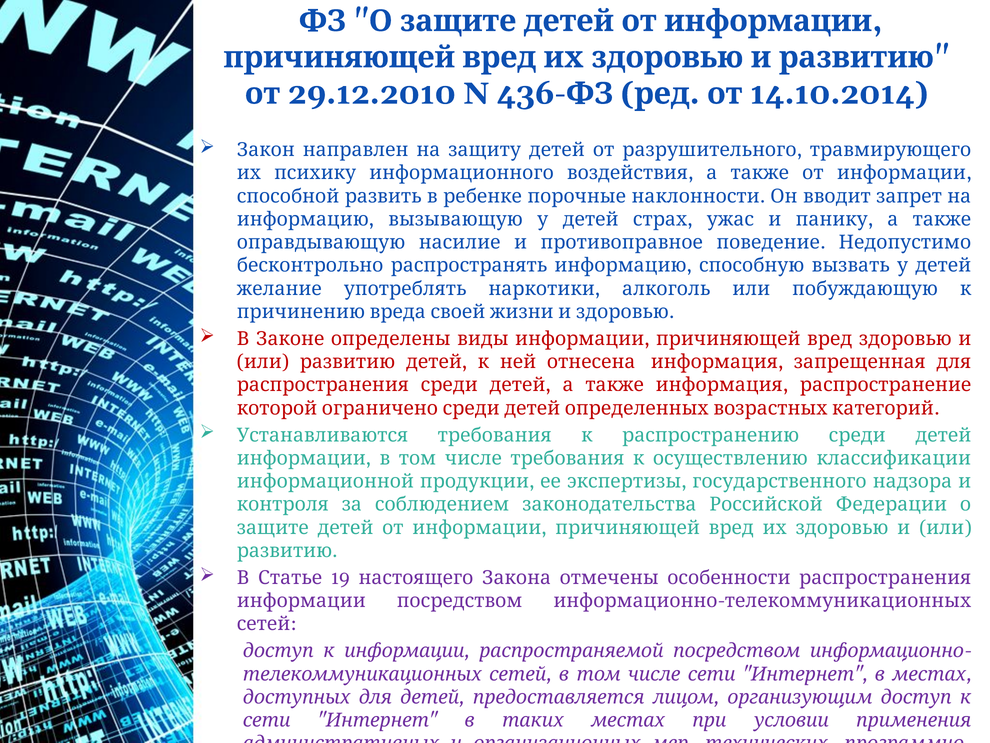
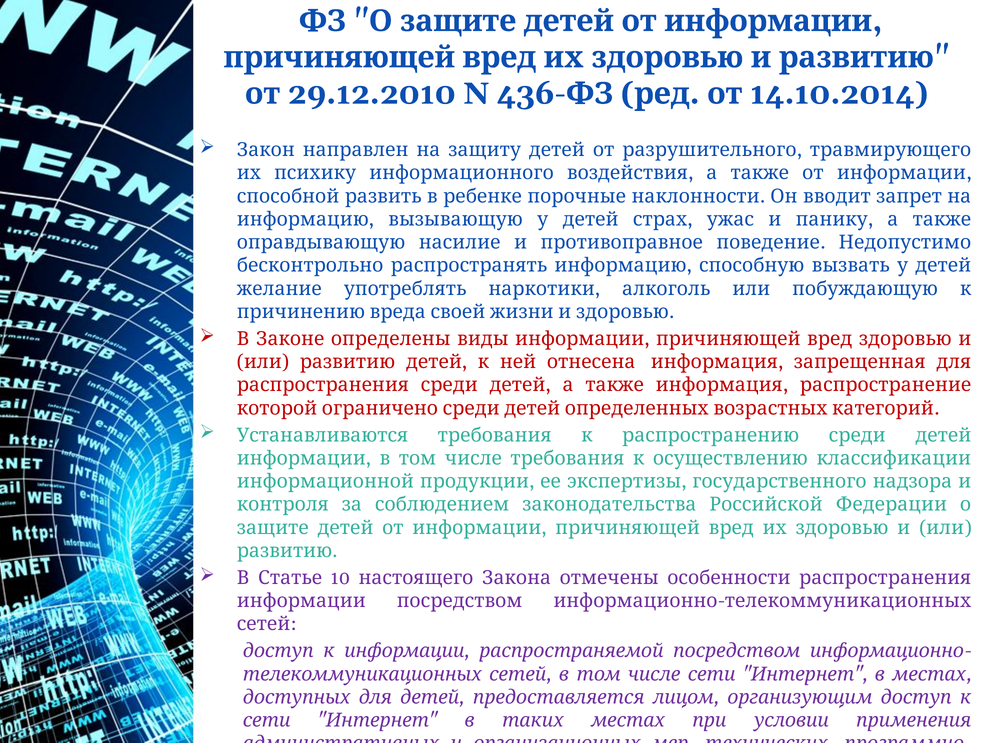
19: 19 -> 10 (340, 577)
